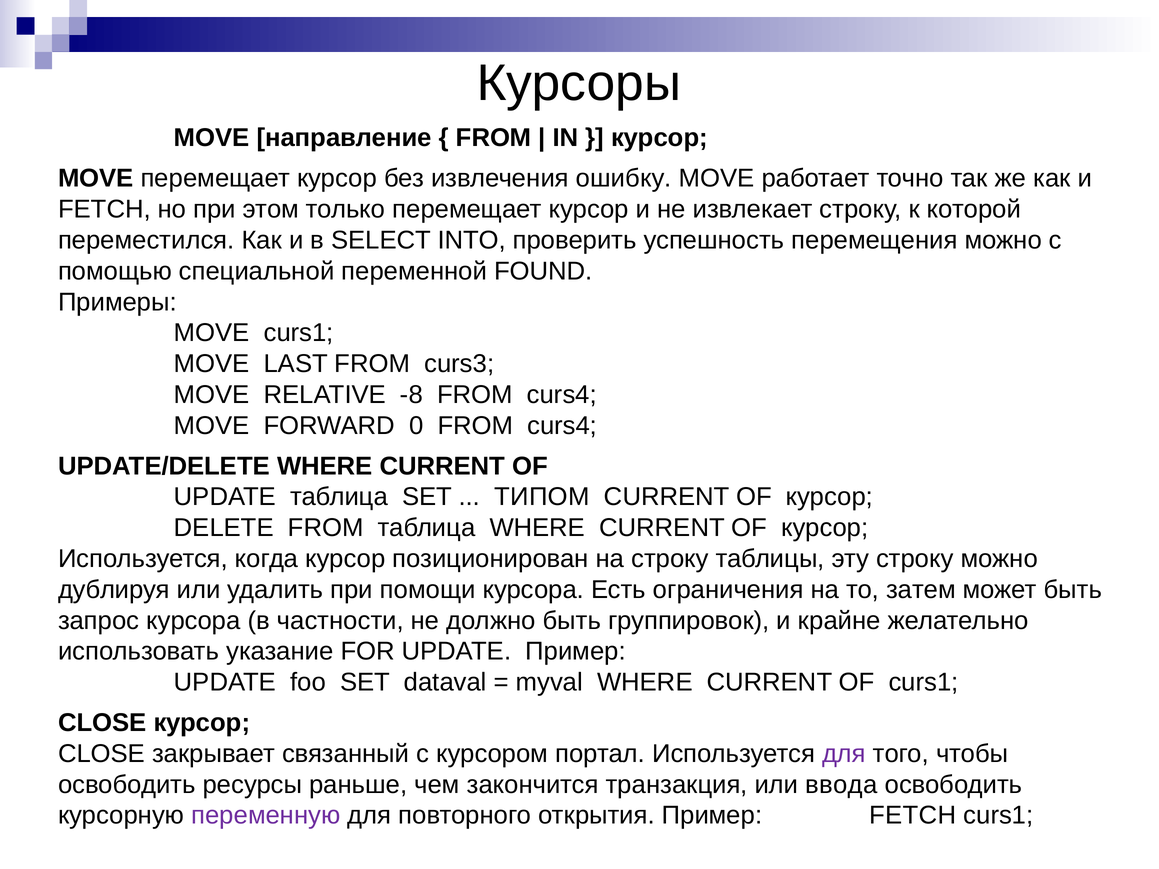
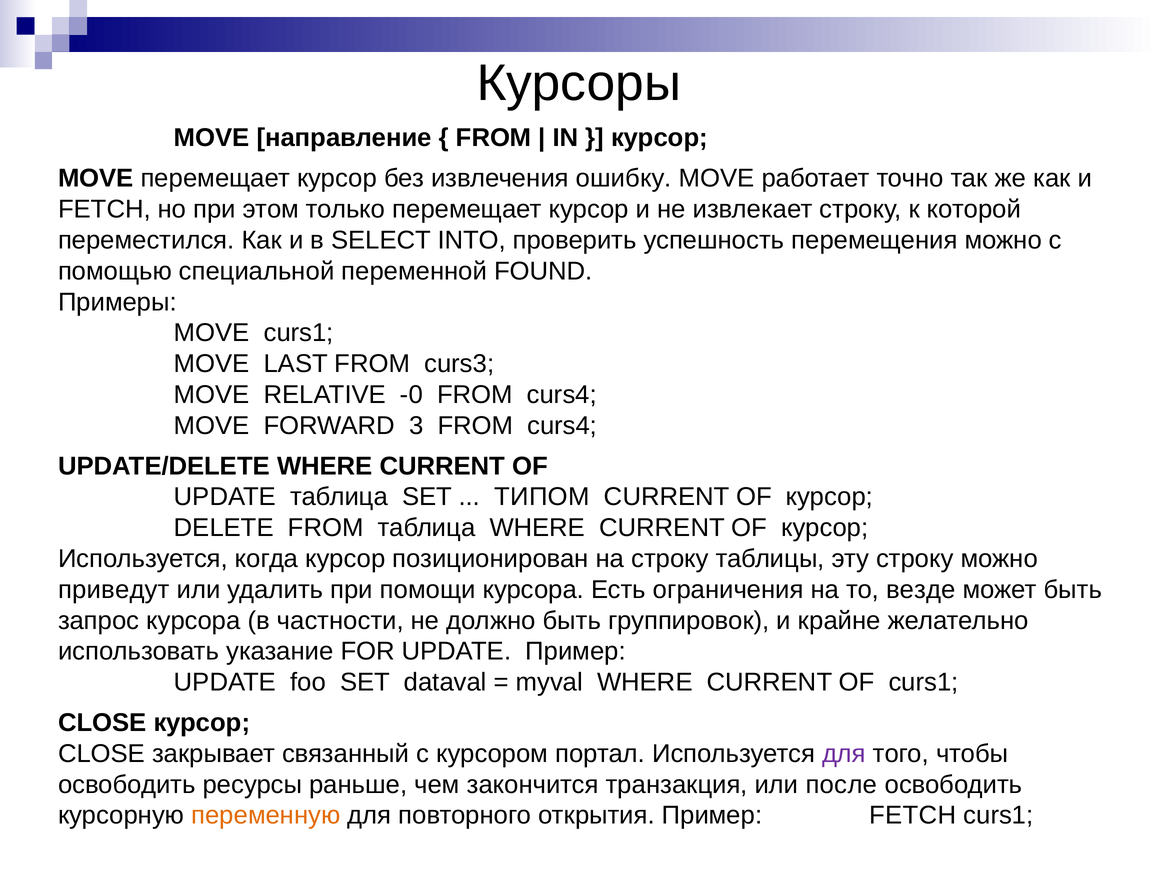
-8: -8 -> -0 (411, 395)
0: 0 -> 3 (416, 426)
дублируя: дублируя -> приведут (114, 590)
затем: затем -> везде (921, 590)
ввода: ввода -> после (841, 785)
переменную colour: purple -> orange (266, 816)
